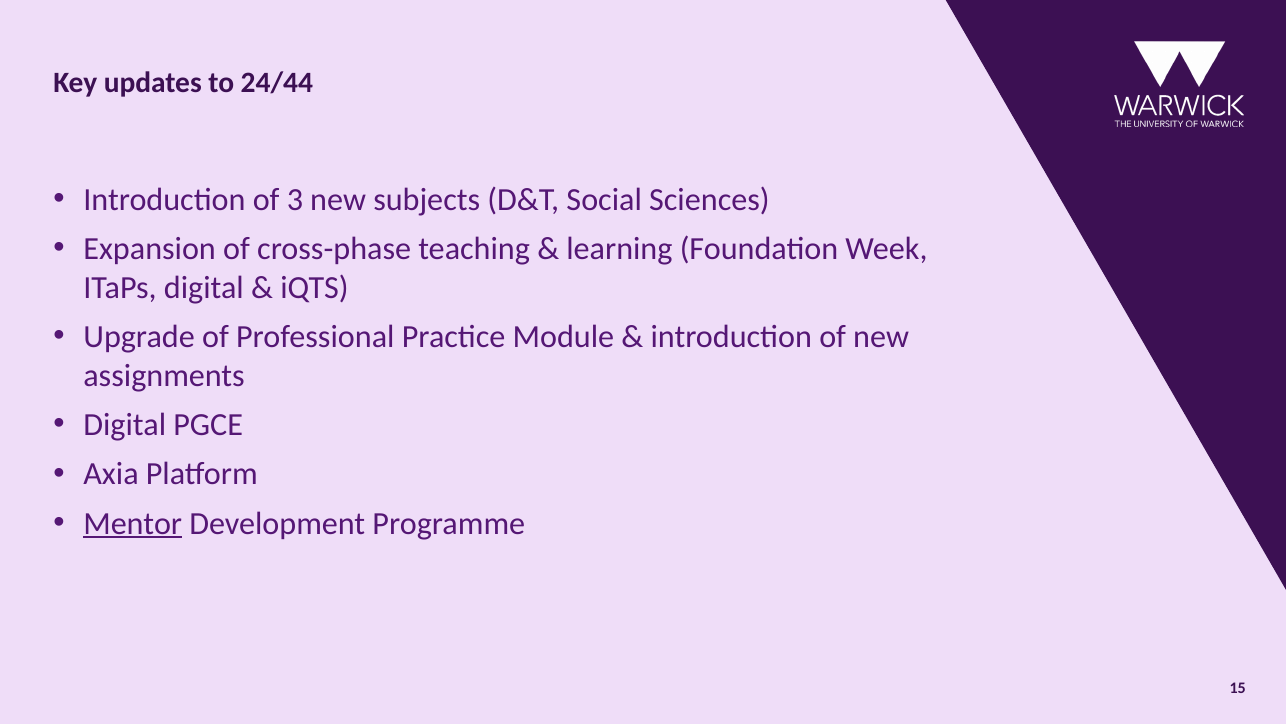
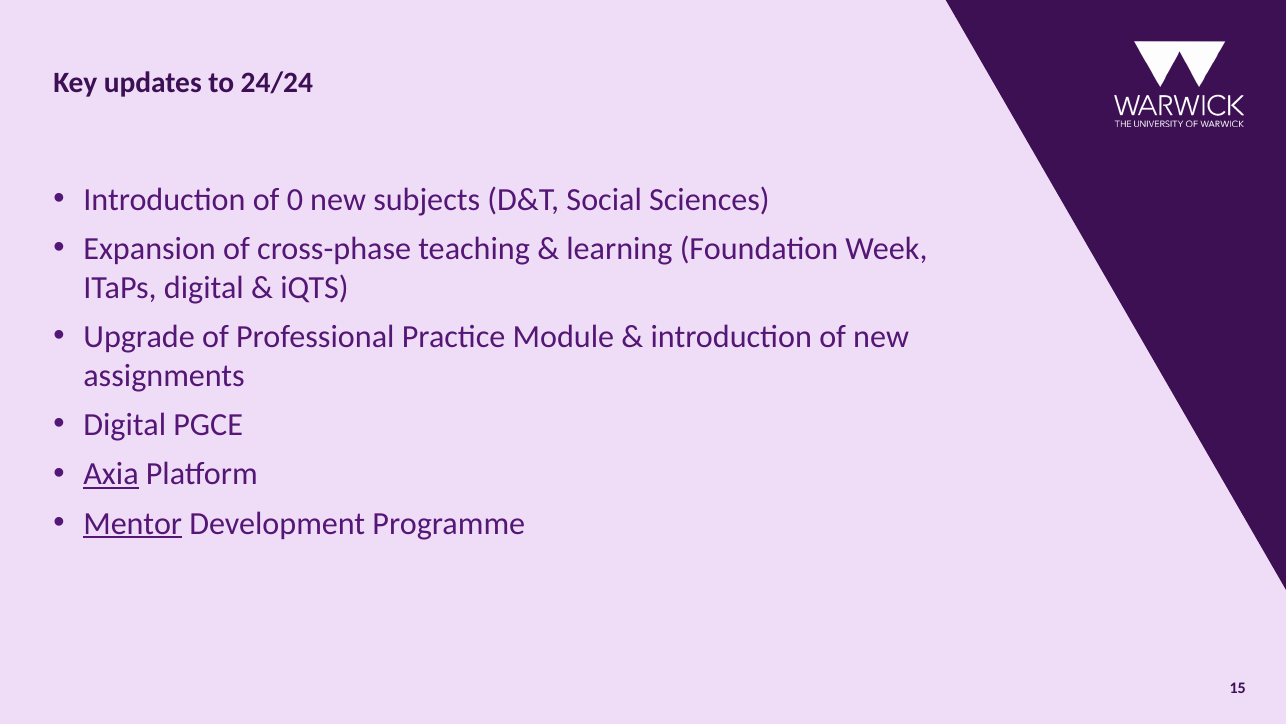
24/44: 24/44 -> 24/24 (277, 83)
3: 3 -> 0 (295, 200)
Axia underline: none -> present (111, 474)
